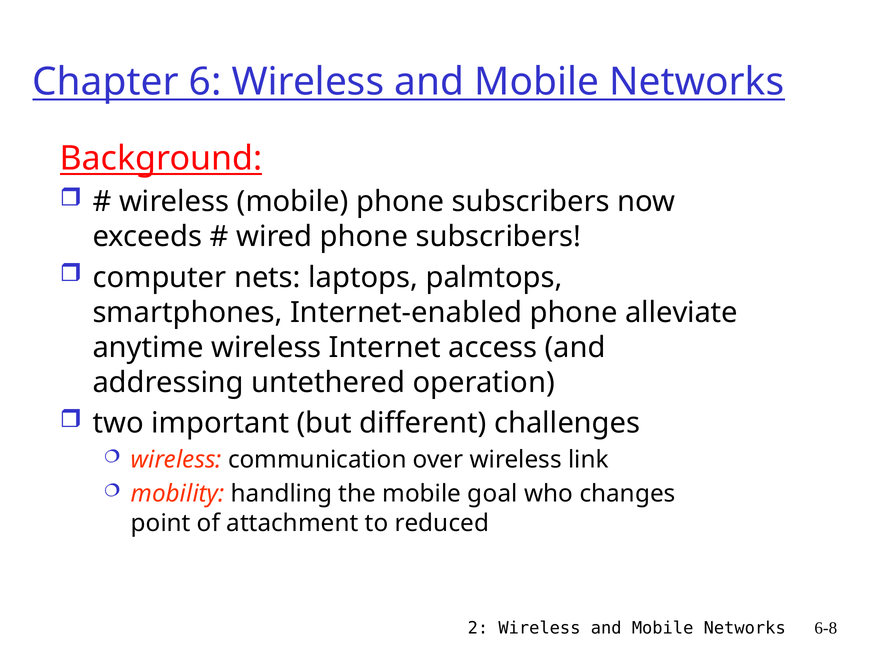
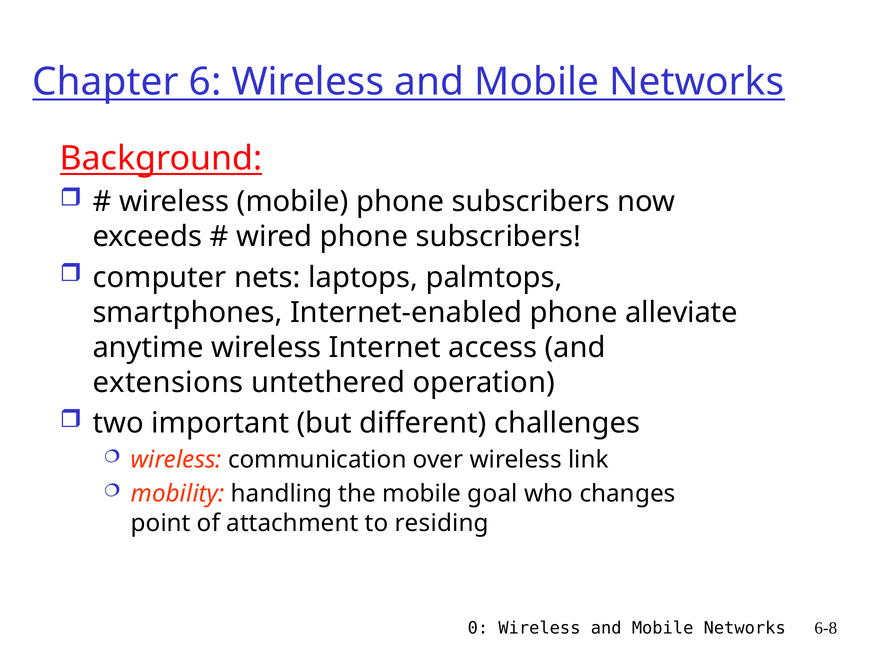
addressing: addressing -> extensions (168, 383)
reduced: reduced -> residing (442, 523)
2: 2 -> 0 (478, 628)
